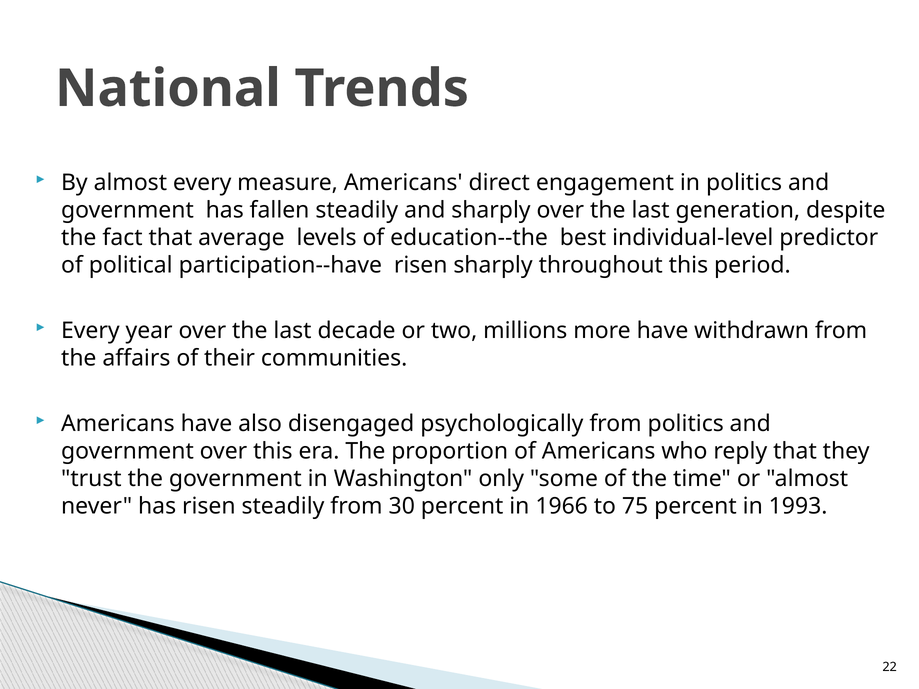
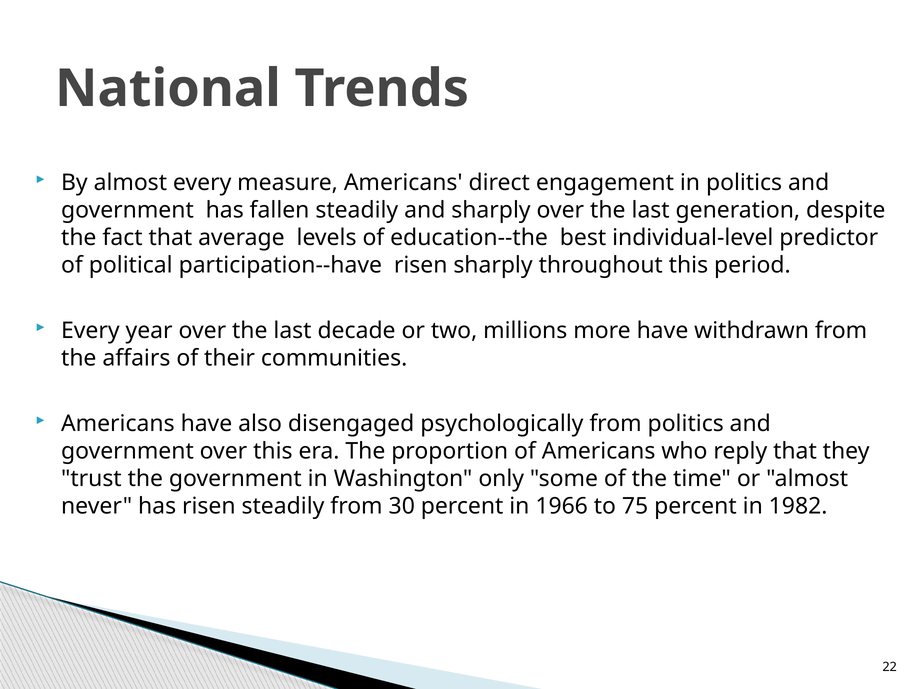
1993: 1993 -> 1982 (798, 506)
